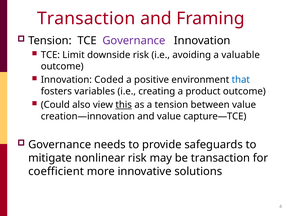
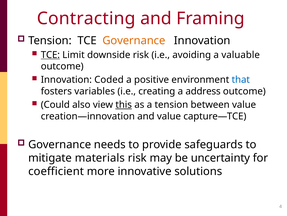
Transaction: Transaction -> Contracting (86, 18)
Governance colour: purple -> orange (134, 40)
TCE underline: none -> present (50, 55)
product: product -> address (203, 91)
nonlinear: nonlinear -> materials (100, 157)
be transaction: transaction -> uncertainty (220, 157)
